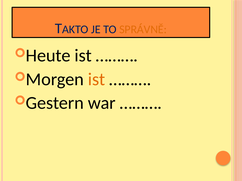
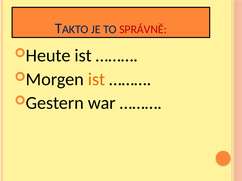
SPRÁVNĚ colour: orange -> red (143, 29)
